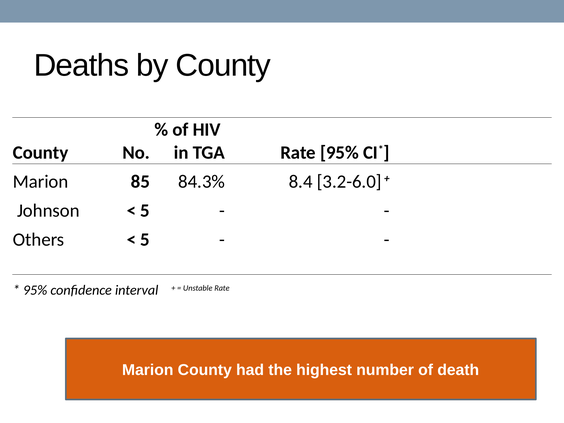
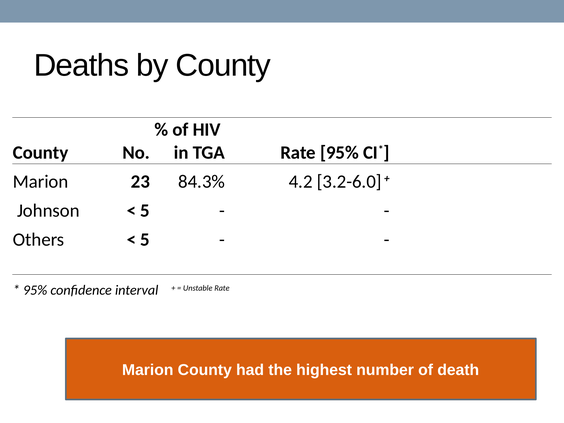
85: 85 -> 23 (140, 182)
8.4: 8.4 -> 4.2 (301, 182)
